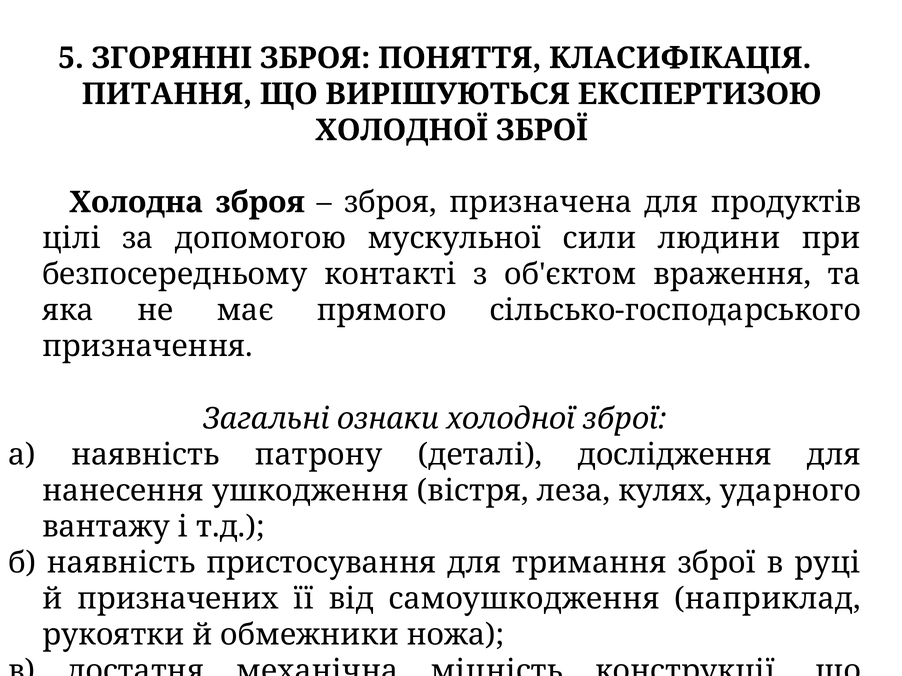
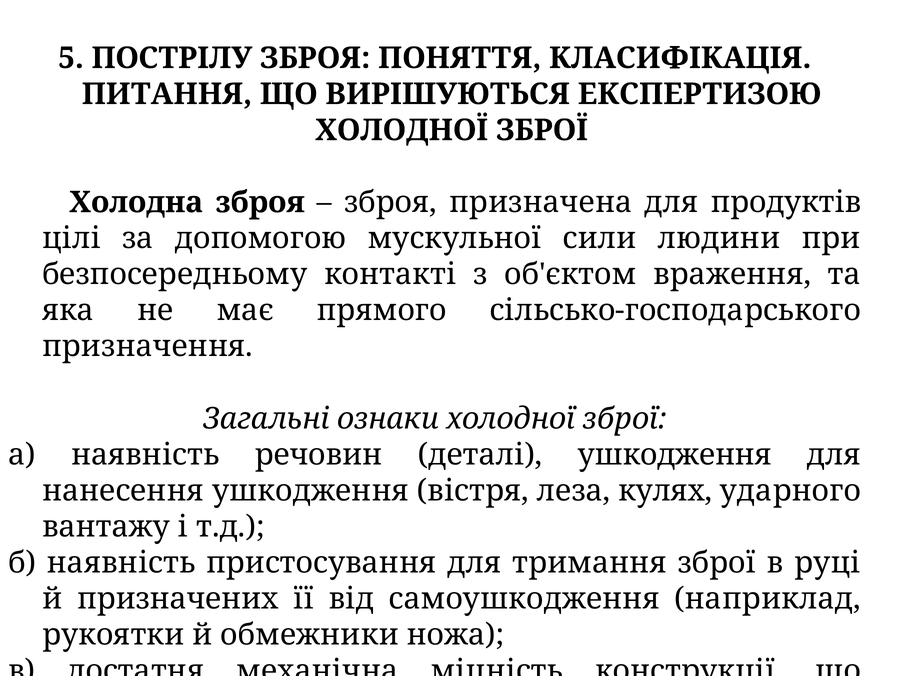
ЗГОРЯННІ: ЗГОРЯННІ -> ПОСТРІЛУ (172, 58)
патрону: патрону -> речовин (319, 455)
деталі дослідження: дослідження -> ушкодження (675, 455)
